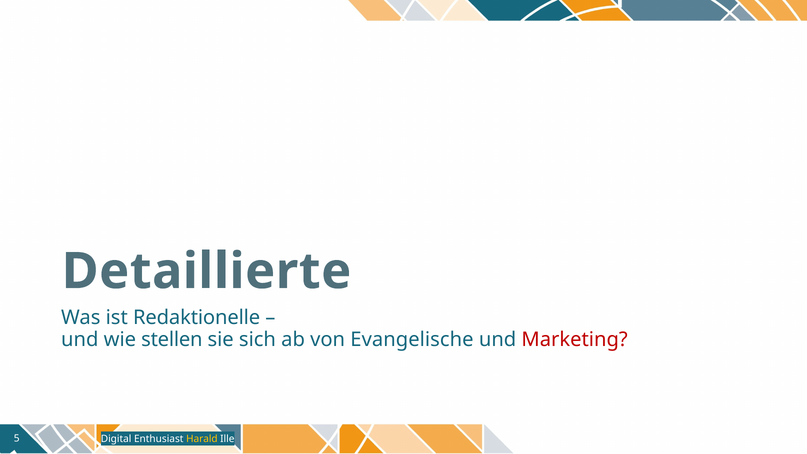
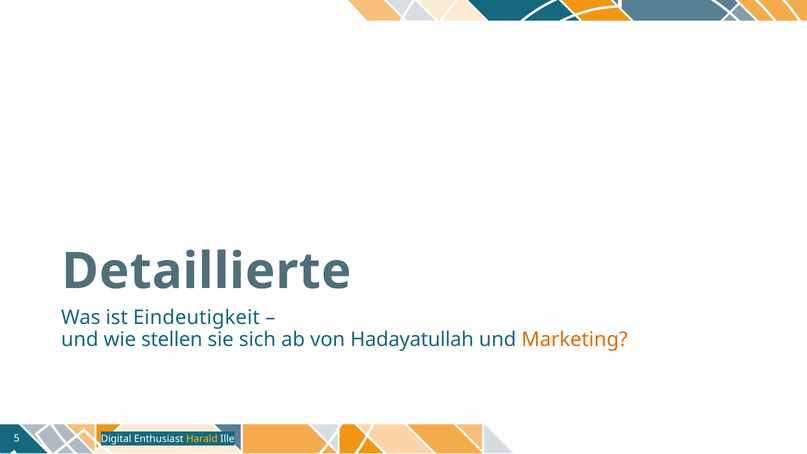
Redaktionelle: Redaktionelle -> Eindeutigkeit (196, 318)
Evangelische: Evangelische -> Hadayatullah (412, 339)
Marketing colour: red -> orange (575, 339)
